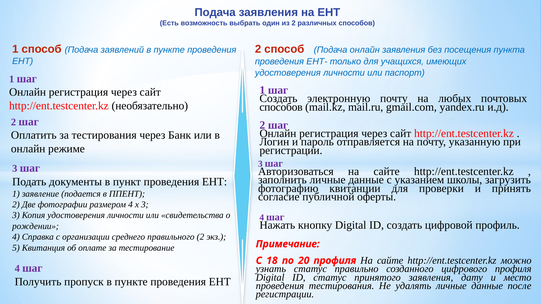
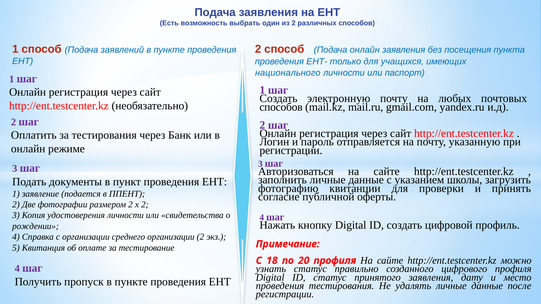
удостоверения: удостоверения -> национального (288, 73)
размером 4: 4 -> 2 (130, 205)
x 3: 3 -> 2 (145, 205)
среднего правильного: правильного -> организации (171, 237)
